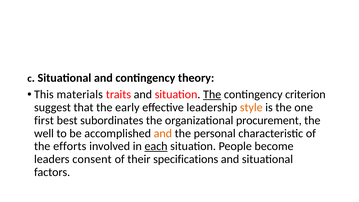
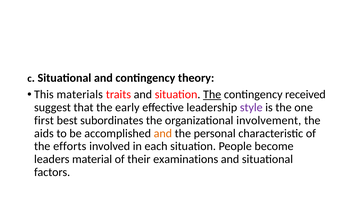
criterion: criterion -> received (305, 94)
style colour: orange -> purple (251, 107)
procurement: procurement -> involvement (269, 120)
well: well -> aids (44, 133)
each underline: present -> none (156, 146)
consent: consent -> material (92, 159)
specifications: specifications -> examinations (186, 159)
